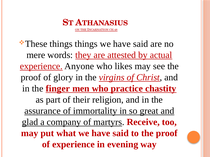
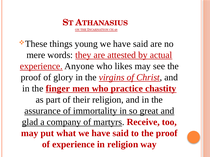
things things: things -> young (86, 44)
in evening: evening -> religion (123, 145)
